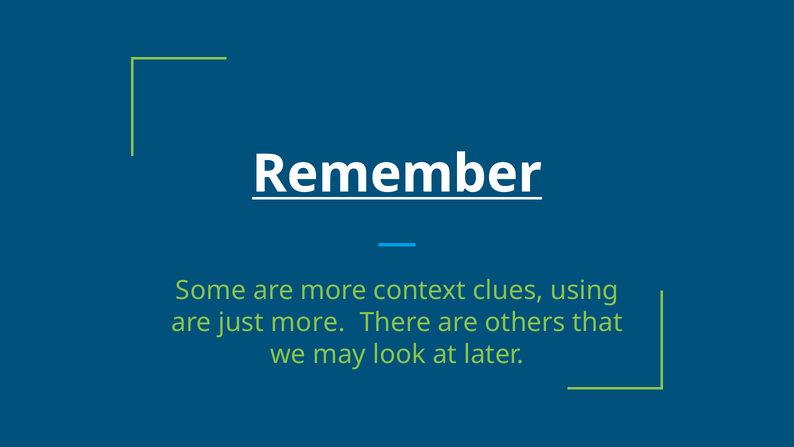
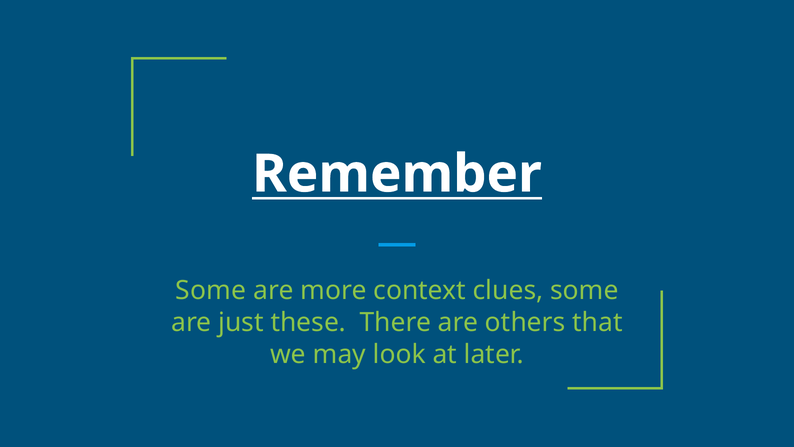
clues using: using -> some (584, 290)
just more: more -> these (308, 322)
